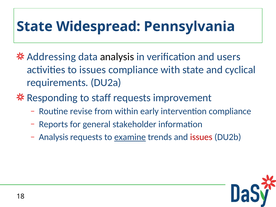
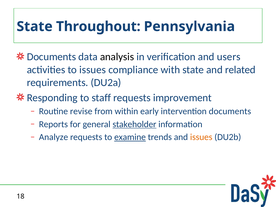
Widespread: Widespread -> Throughout (98, 27)
Addressing: Addressing -> Documents (51, 57)
cyclical: cyclical -> related (240, 70)
intervention compliance: compliance -> documents (230, 111)
stakeholder underline: none -> present (134, 124)
Analysis: Analysis -> Analyze (54, 137)
issues colour: red -> orange (201, 137)
